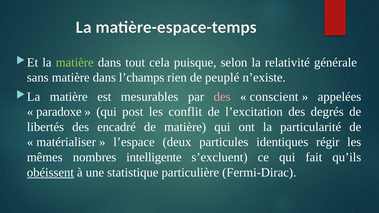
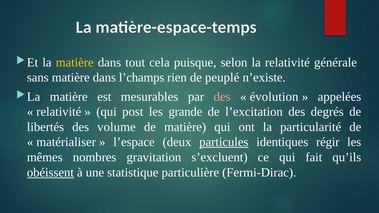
matière colour: light green -> yellow (75, 62)
conscient: conscient -> évolution (274, 97)
paradoxe: paradoxe -> relativité (59, 112)
conflit: conflit -> grande (185, 112)
encadré: encadré -> volume (116, 127)
particules underline: none -> present (224, 142)
intelligente: intelligente -> gravitation (154, 157)
